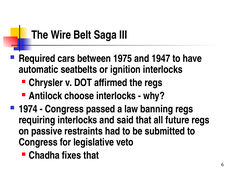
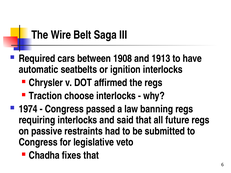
1975: 1975 -> 1908 (123, 59)
1947: 1947 -> 1913 (161, 59)
Antilock: Antilock -> Traction (45, 96)
